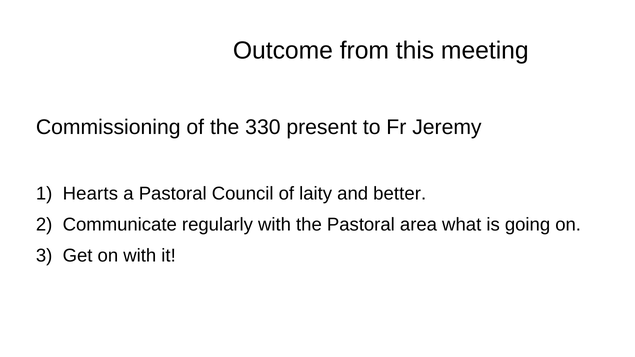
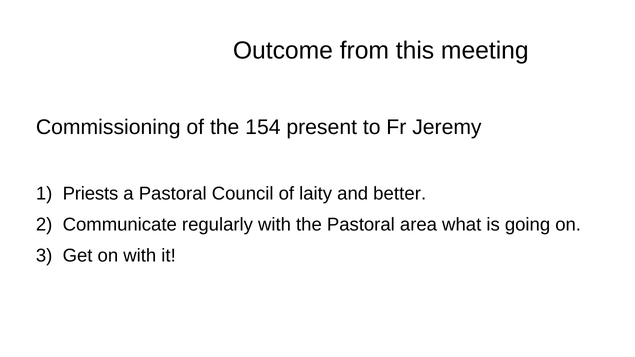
330: 330 -> 154 (263, 127)
Hearts: Hearts -> Priests (90, 194)
